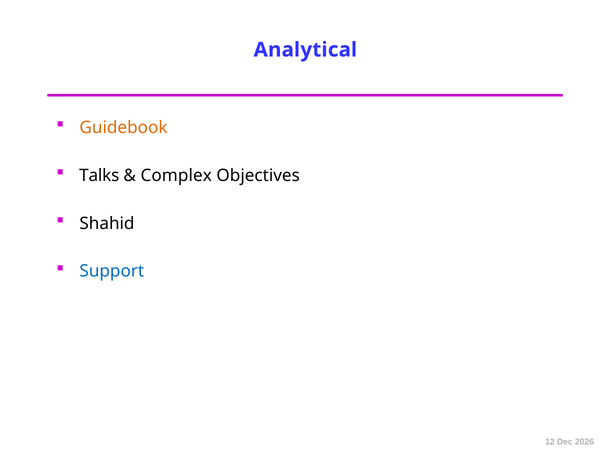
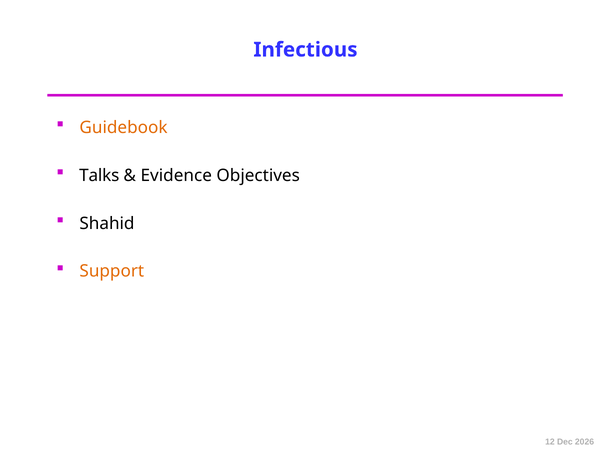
Analytical: Analytical -> Infectious (306, 50)
Complex: Complex -> Evidence (176, 175)
Support colour: blue -> orange (112, 271)
